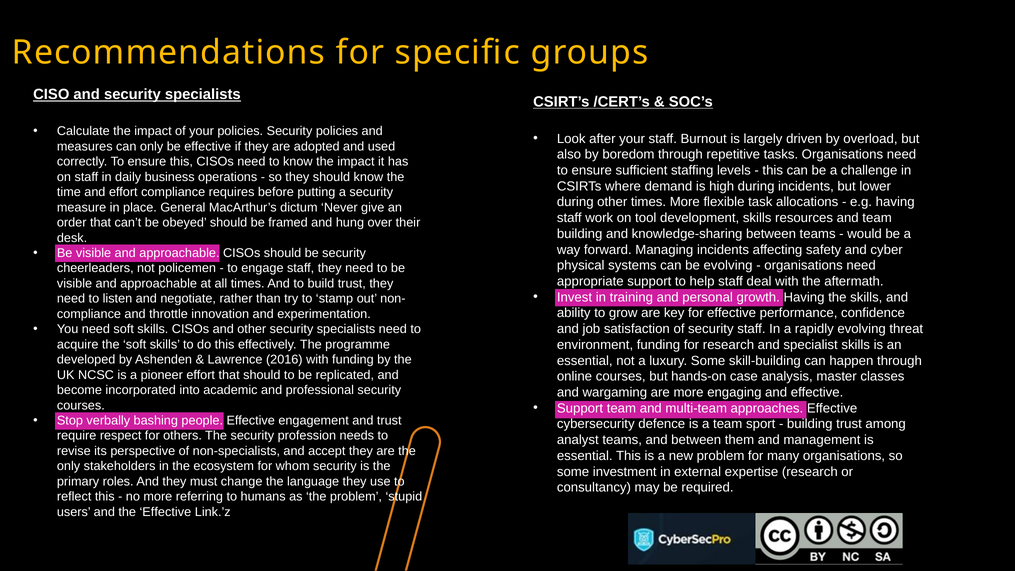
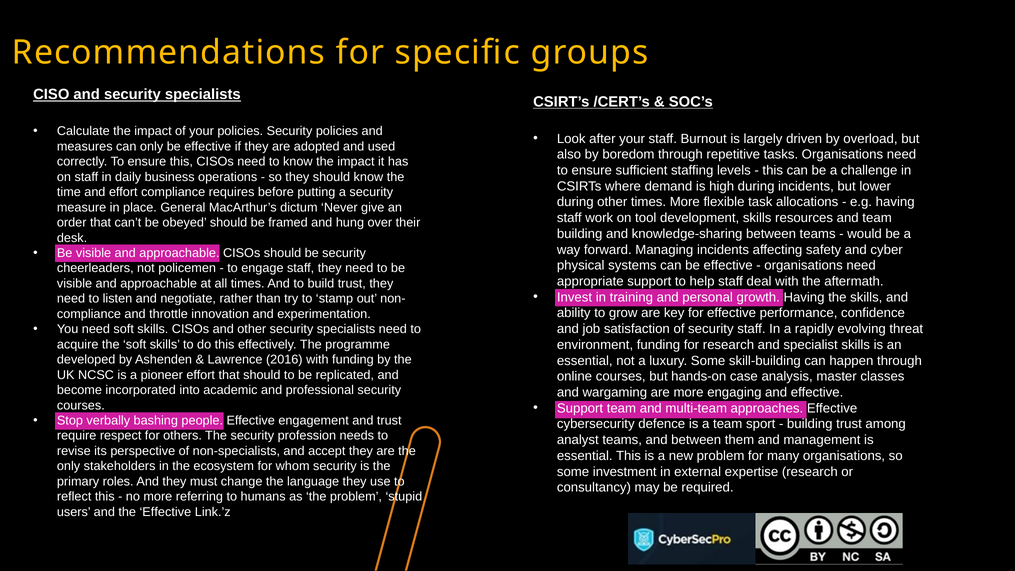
can be evolving: evolving -> effective (728, 265)
